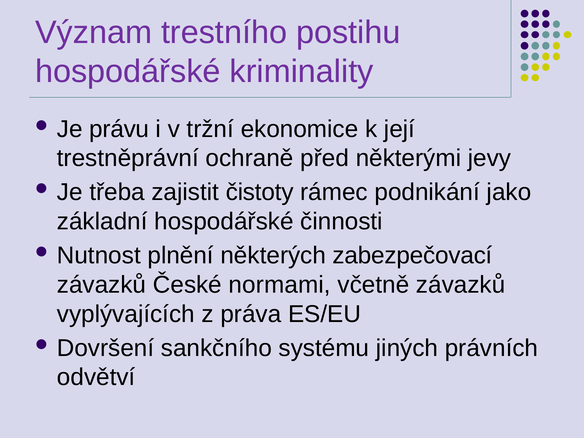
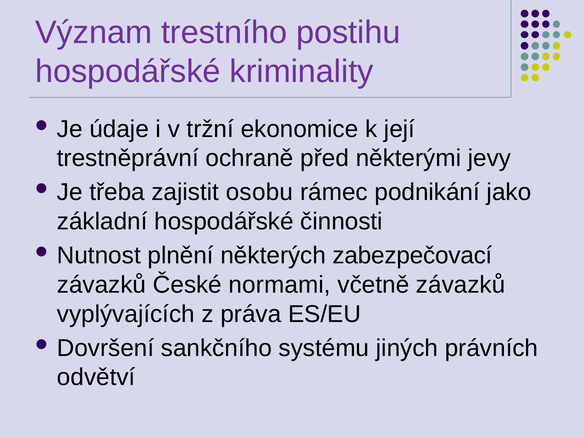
právu: právu -> údaje (119, 129)
čistoty: čistoty -> osobu (259, 192)
